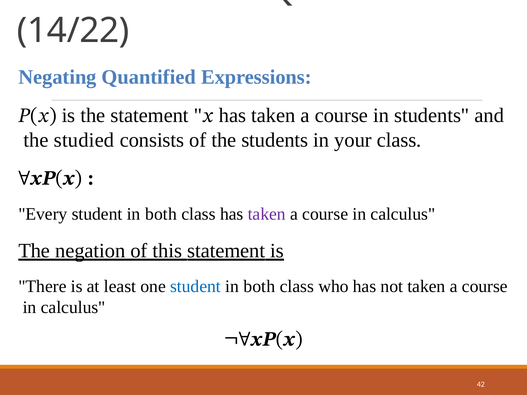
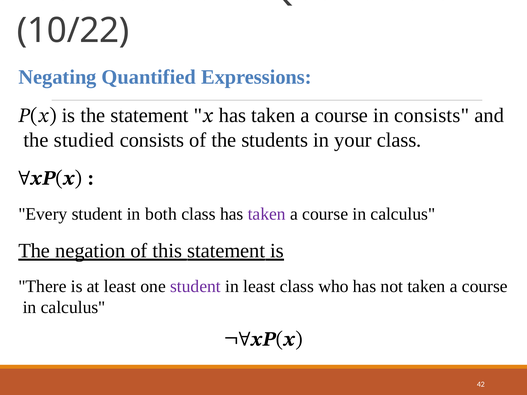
14/22: 14/22 -> 10/22 (73, 31)
in students: students -> consists (432, 115)
student colour: blue -> purple (195, 287)
both: both -> least (259, 287)
